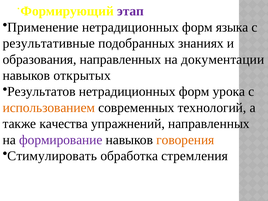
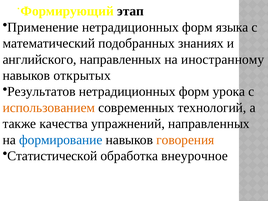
этап colour: purple -> black (130, 11)
результативные: результативные -> математический (49, 43)
образования: образования -> английского (40, 59)
документации: документации -> иностранному (223, 59)
формирование colour: purple -> blue (61, 140)
Стимулировать: Стимулировать -> Статистической (52, 156)
стремления: стремления -> внеурочное (195, 156)
